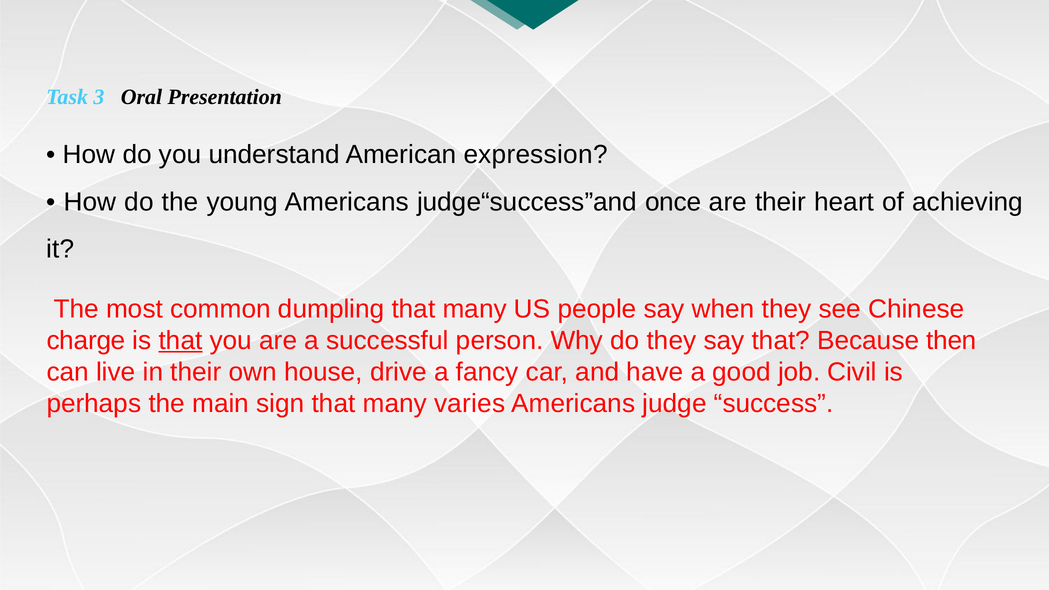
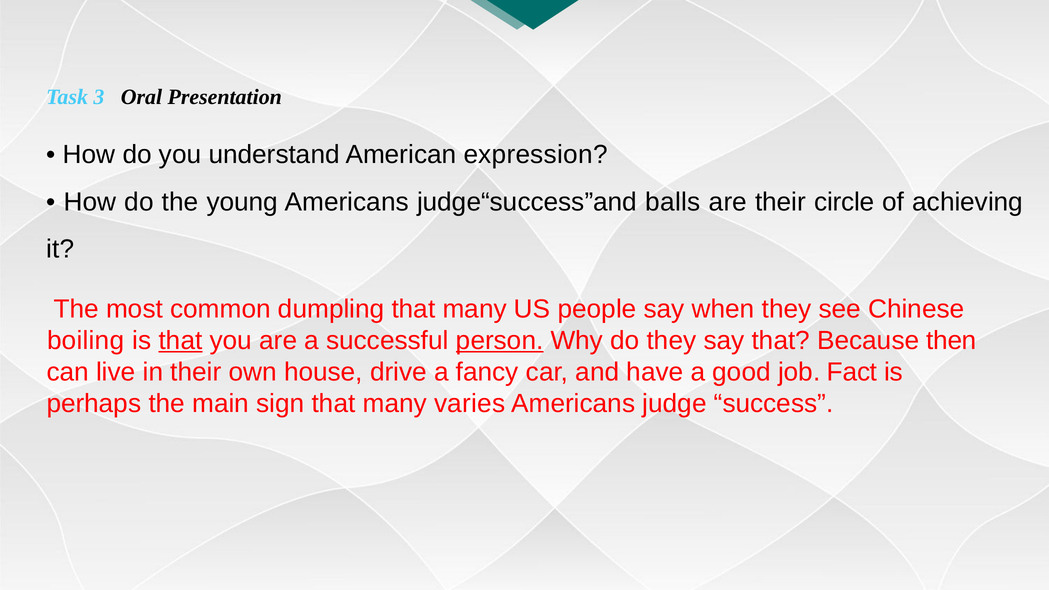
once: once -> balls (673, 202)
heart: heart -> circle (844, 202)
charge: charge -> boiling (86, 341)
person underline: none -> present (500, 341)
Civil: Civil -> Fact (852, 372)
